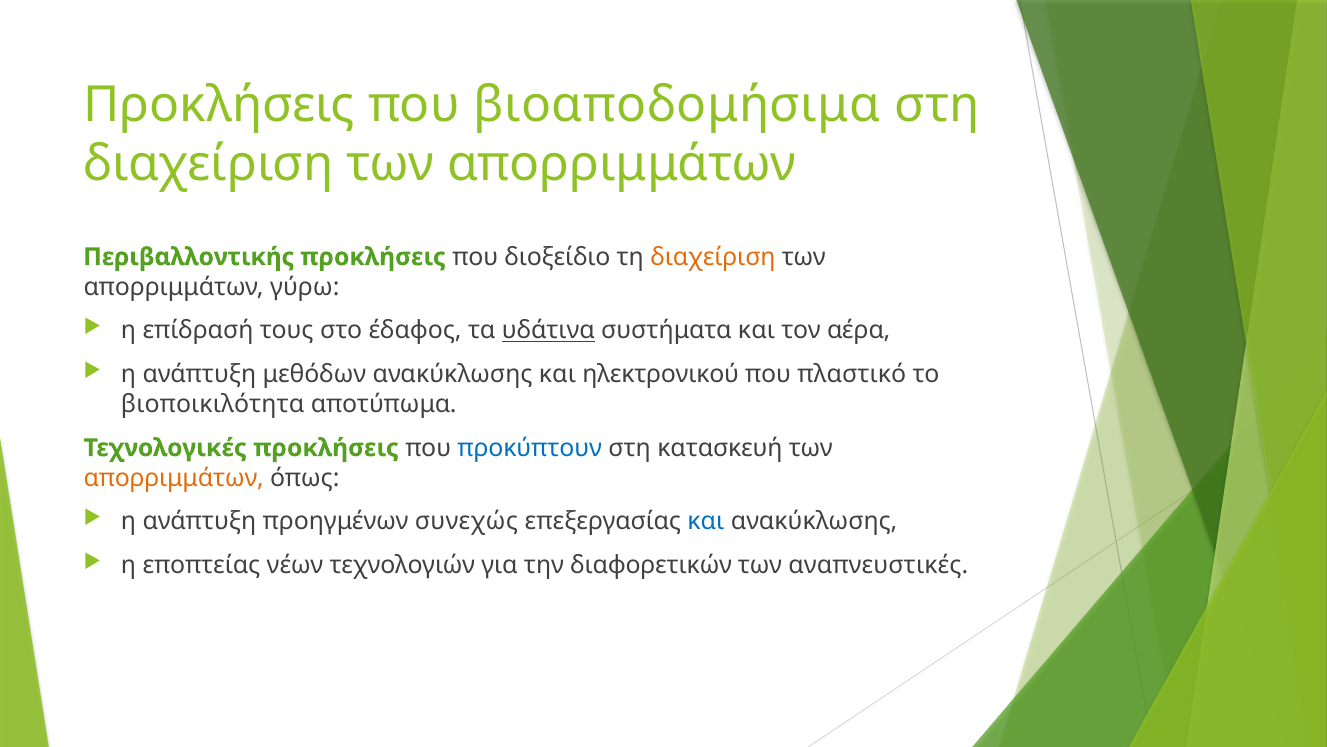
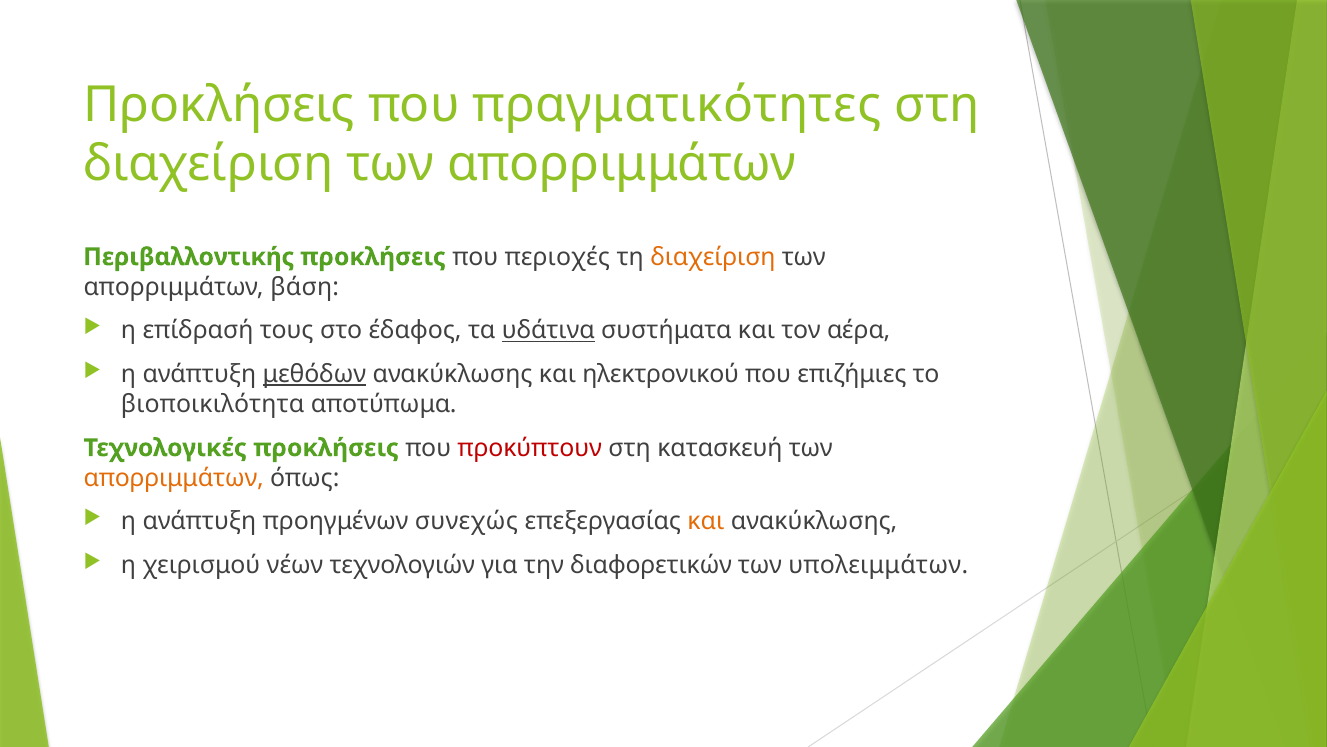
βιοαποδομήσιμα: βιοαποδομήσιμα -> πραγματικότητες (677, 105)
διοξείδιο: διοξείδιο -> περιοχές (557, 257)
γύρω: γύρω -> βάση (305, 287)
μεθόδων underline: none -> present (314, 374)
πλαστικό: πλαστικό -> επιζήμιες (852, 374)
προκύπτουν colour: blue -> red (530, 448)
και colour: blue -> orange (706, 521)
εποπτείας: εποπτείας -> χειρισμού (201, 565)
αναπνευστικές: αναπνευστικές -> υπολειμμάτων (878, 565)
